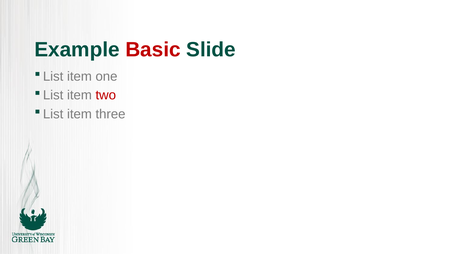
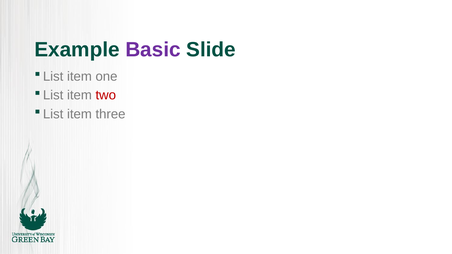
Basic colour: red -> purple (153, 50)
